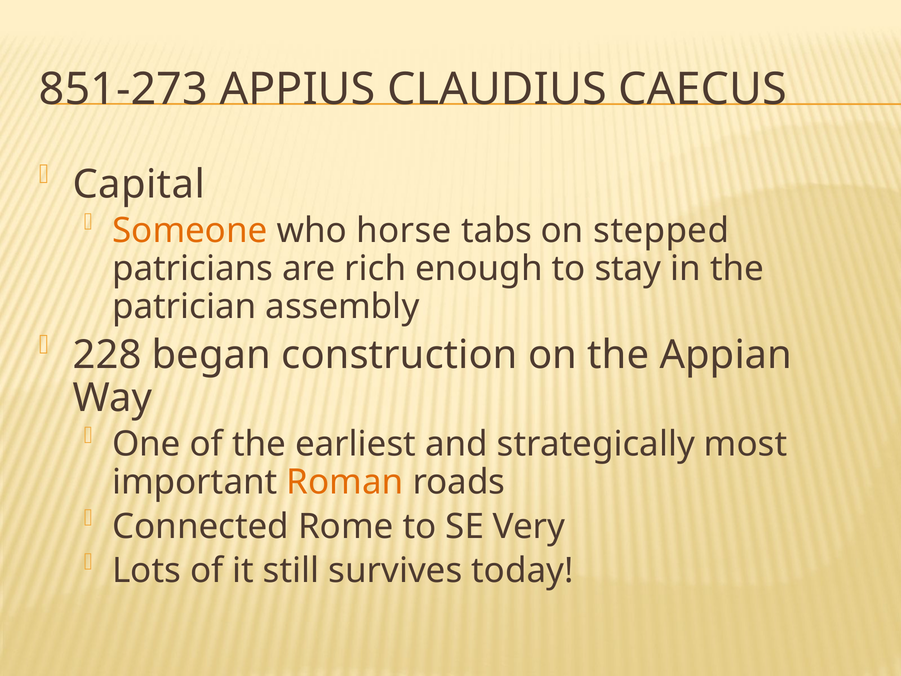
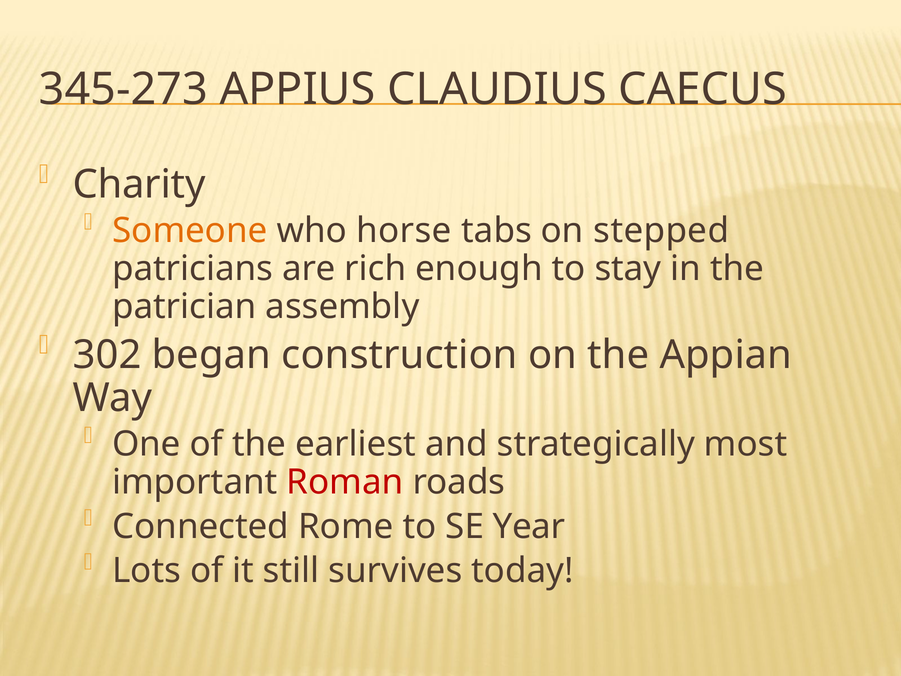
851-273: 851-273 -> 345-273 (123, 89)
Capital: Capital -> Charity (139, 184)
228: 228 -> 302 (107, 355)
Roman colour: orange -> red (345, 482)
Very: Very -> Year (529, 526)
